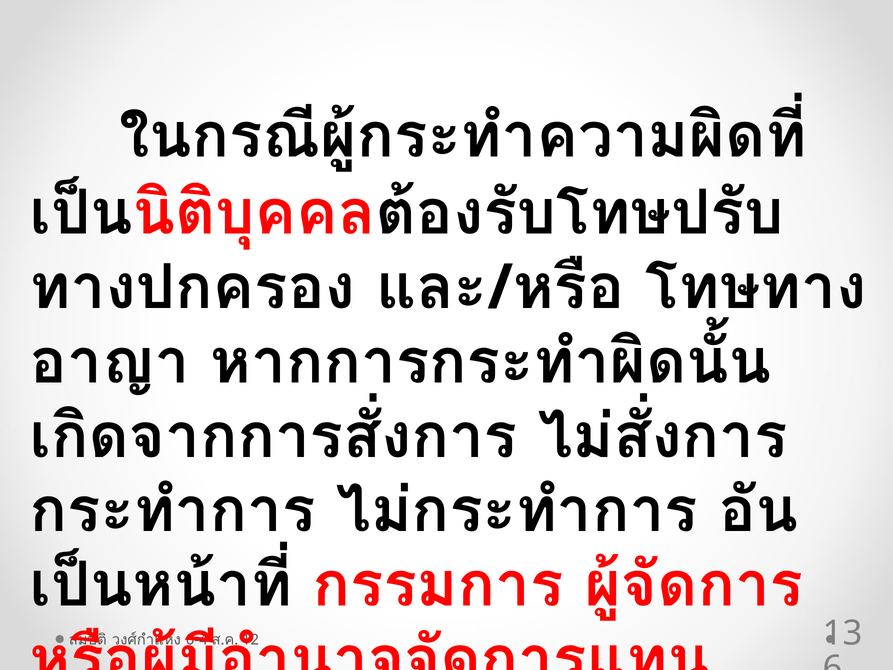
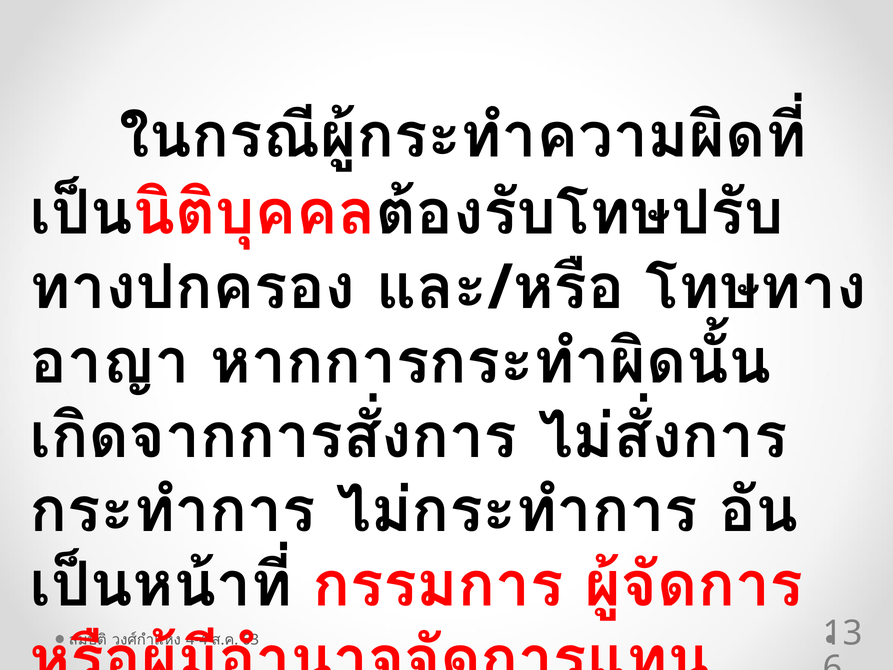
0-4: 0-4 -> 4-4 (197, 640)
12: 12 -> 63 (251, 640)
